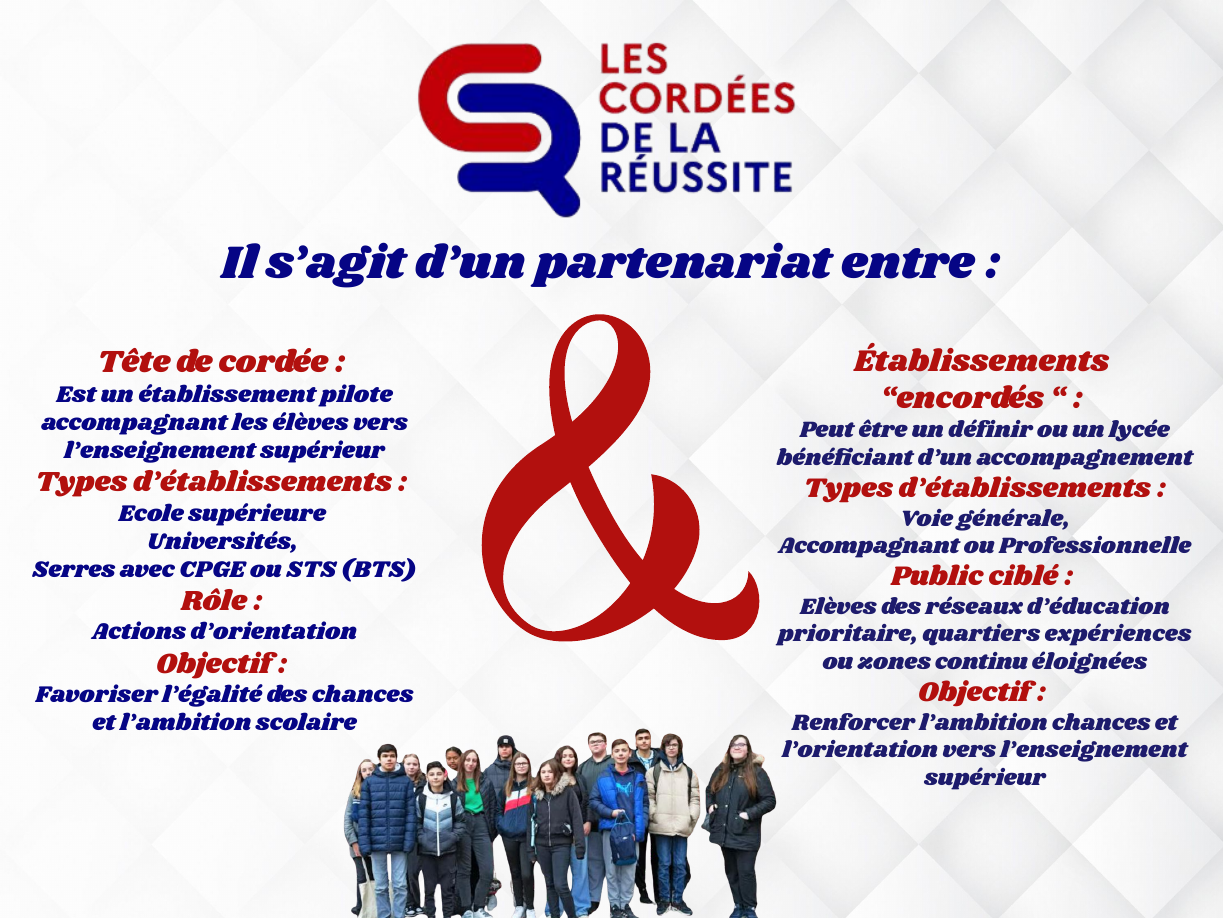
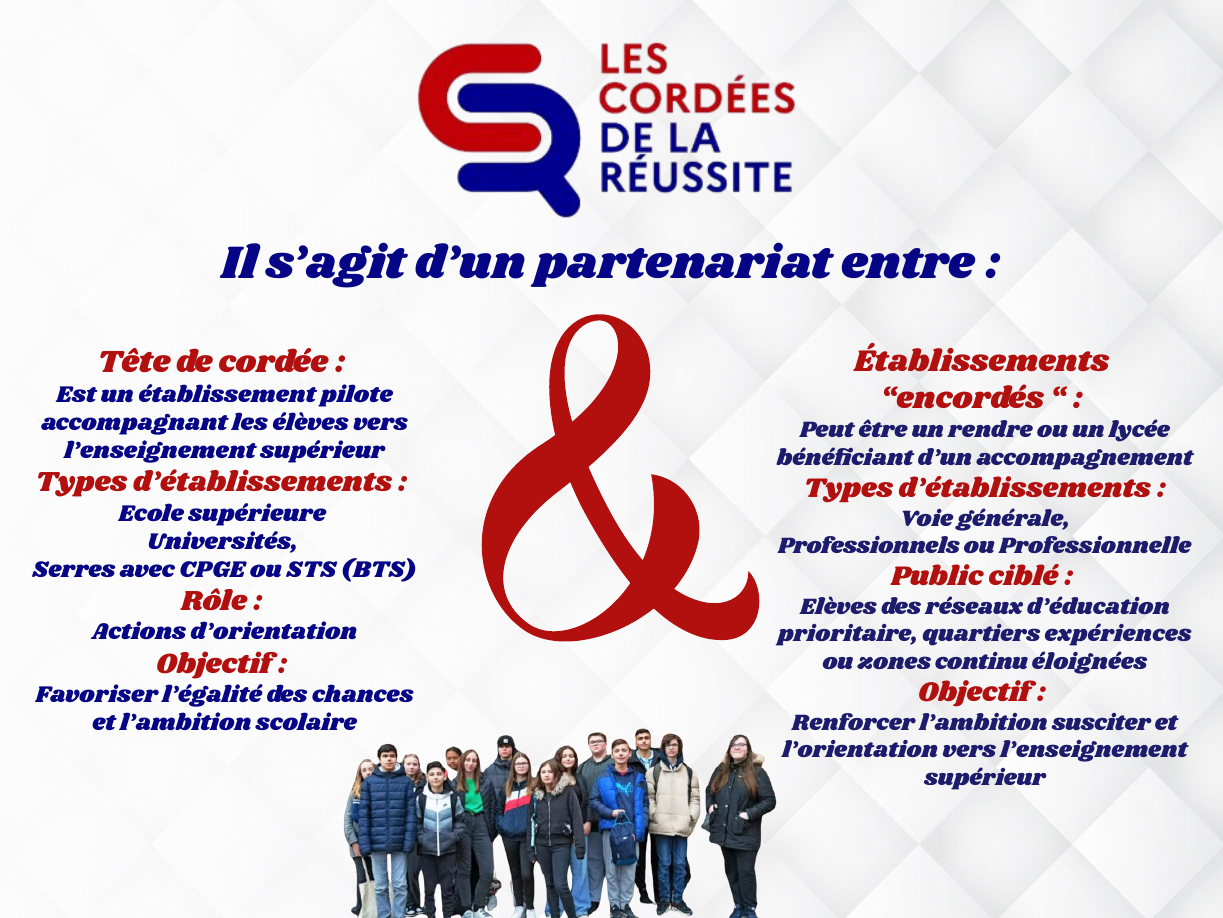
définir: définir -> rendre (991, 430)
Accompagnant: Accompagnant -> Professionnels (869, 546)
l’ambition chances: chances -> susciter (1101, 722)
